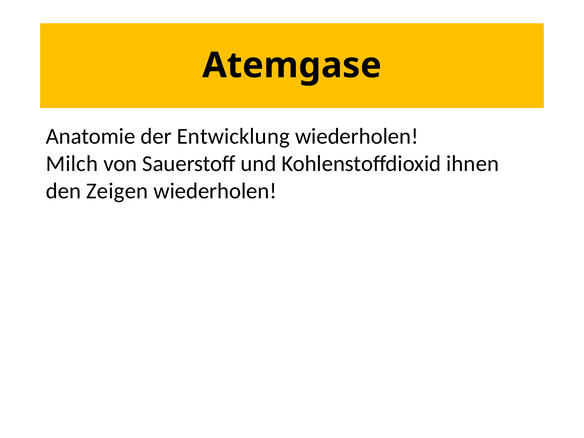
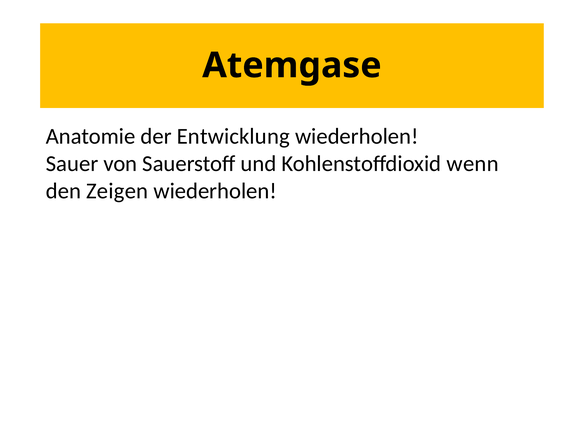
Milch: Milch -> Sauer (72, 164)
ihnen: ihnen -> wenn (473, 164)
